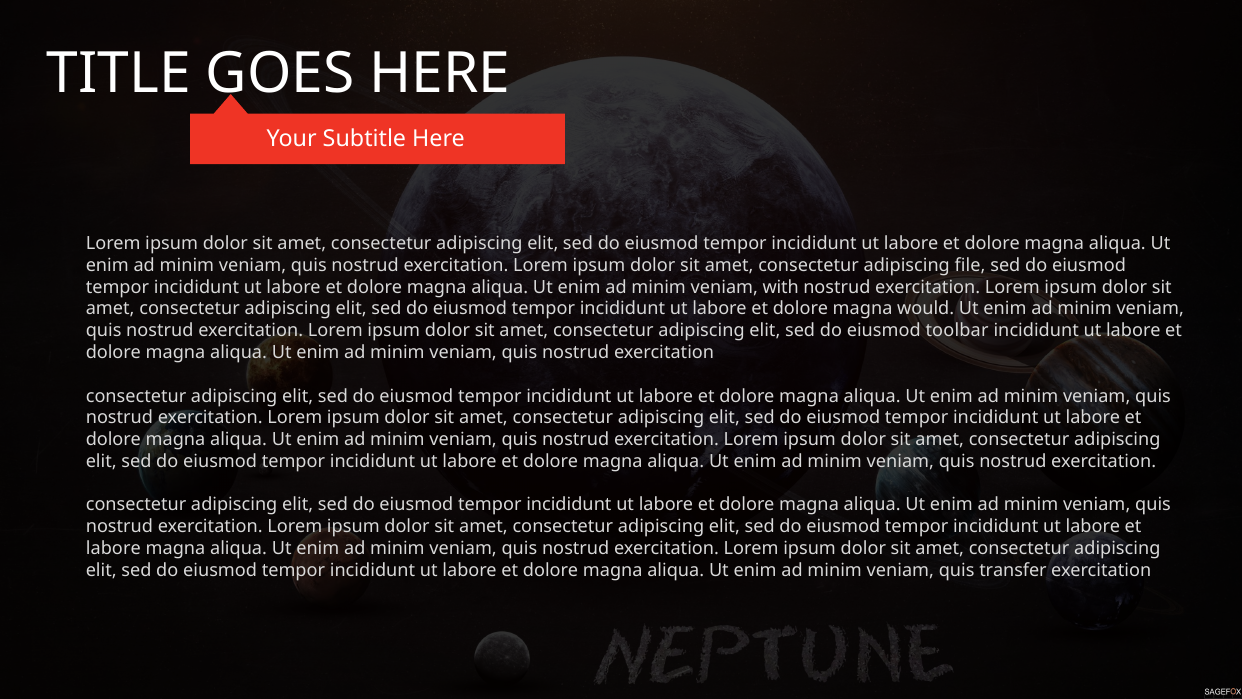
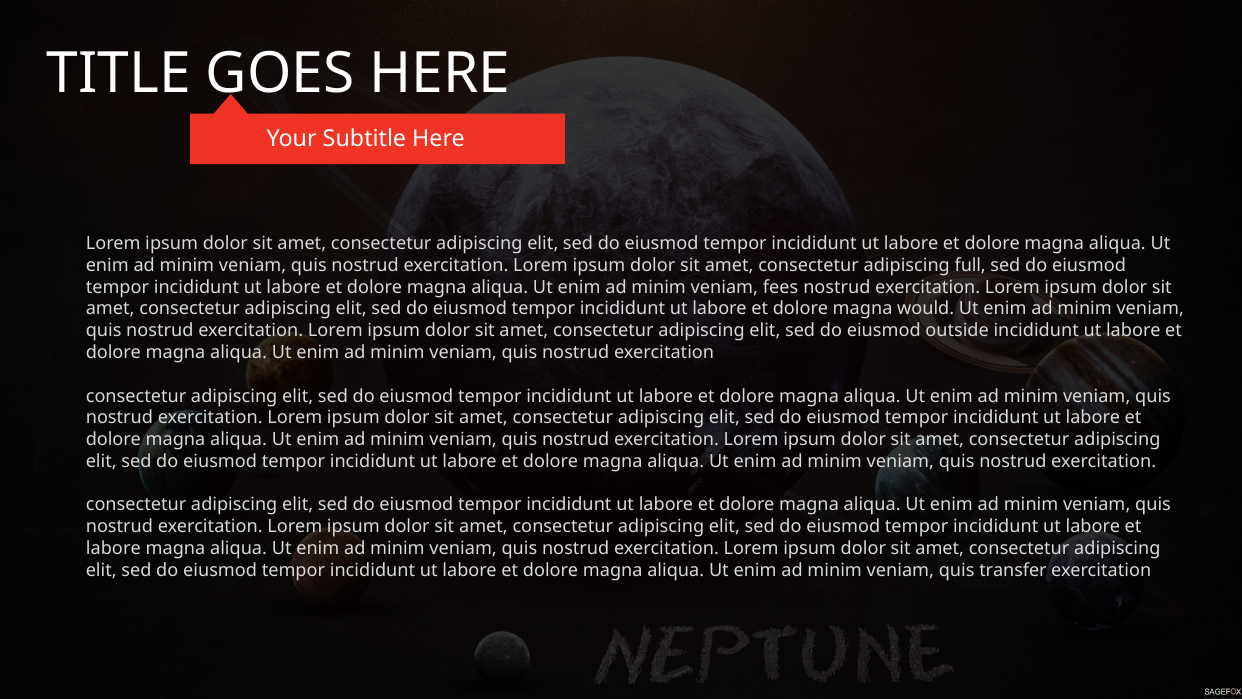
file: file -> full (970, 265)
with: with -> fees (781, 287)
toolbar: toolbar -> outside (957, 331)
